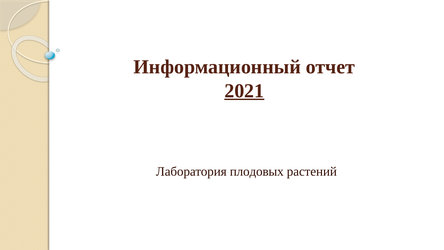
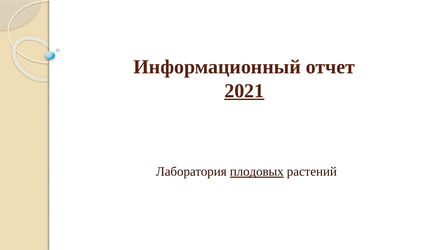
плодовых underline: none -> present (257, 171)
